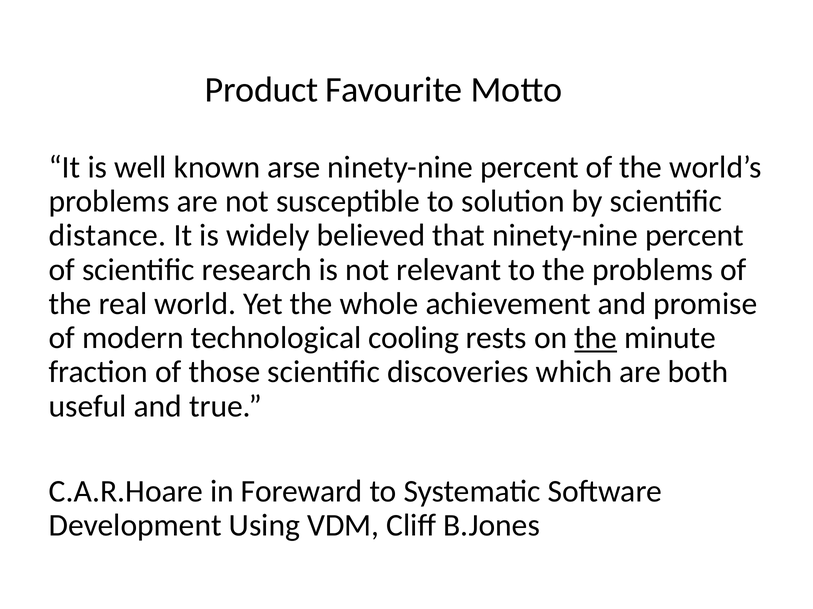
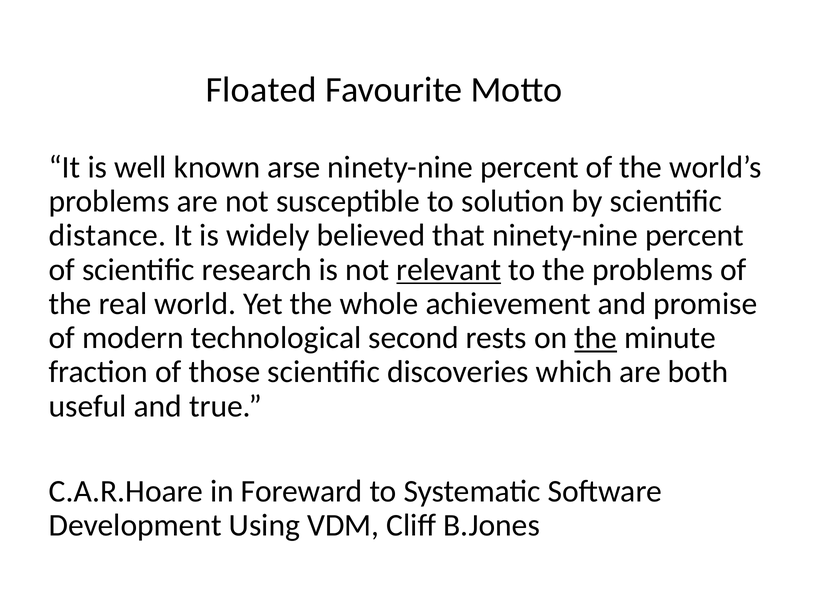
Product: Product -> Floated (261, 90)
relevant underline: none -> present (449, 270)
cooling: cooling -> second (414, 338)
